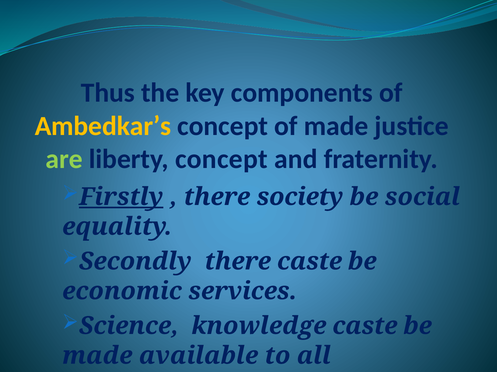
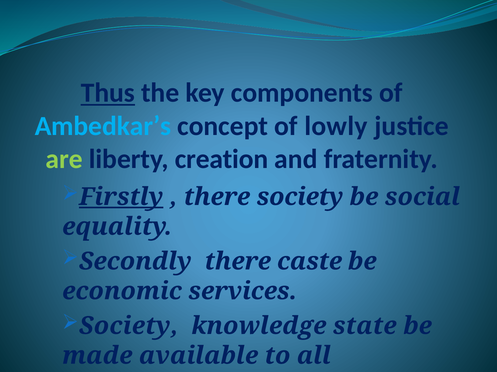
Thus underline: none -> present (108, 93)
Ambedkar’s colour: yellow -> light blue (103, 126)
of made: made -> lowly (336, 126)
liberty concept: concept -> creation (222, 159)
Science: Science -> Society (129, 326)
knowledge caste: caste -> state (365, 326)
